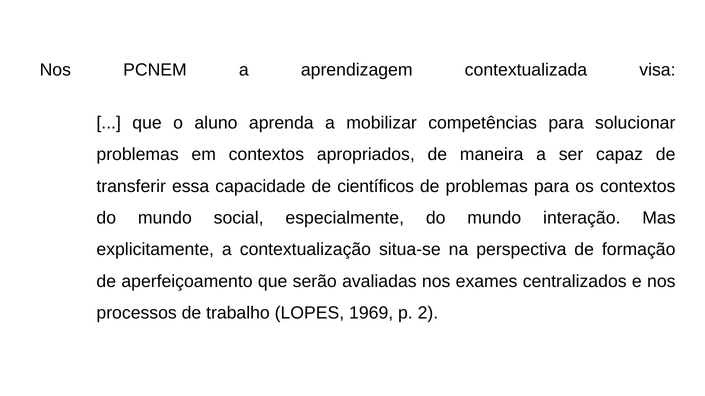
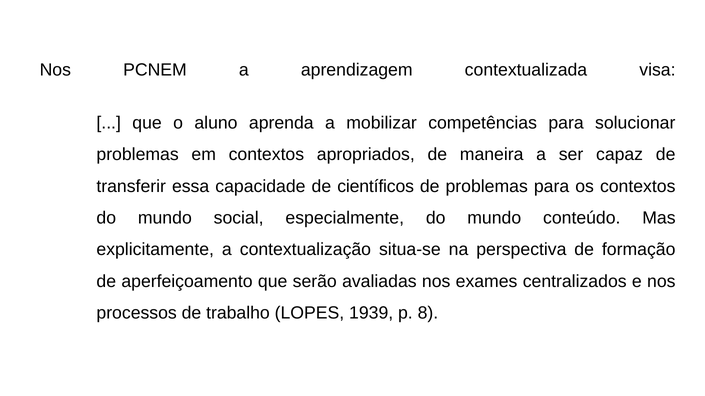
interação: interação -> conteúdo (582, 218)
1969: 1969 -> 1939 (371, 313)
2: 2 -> 8 (428, 313)
